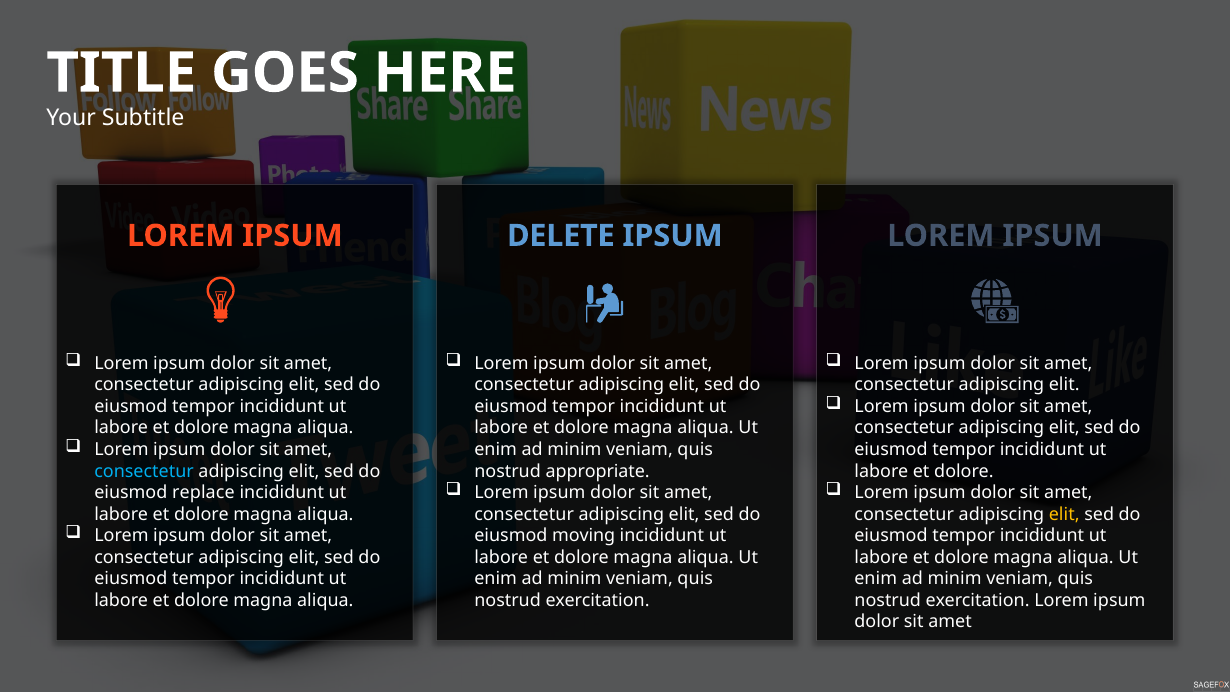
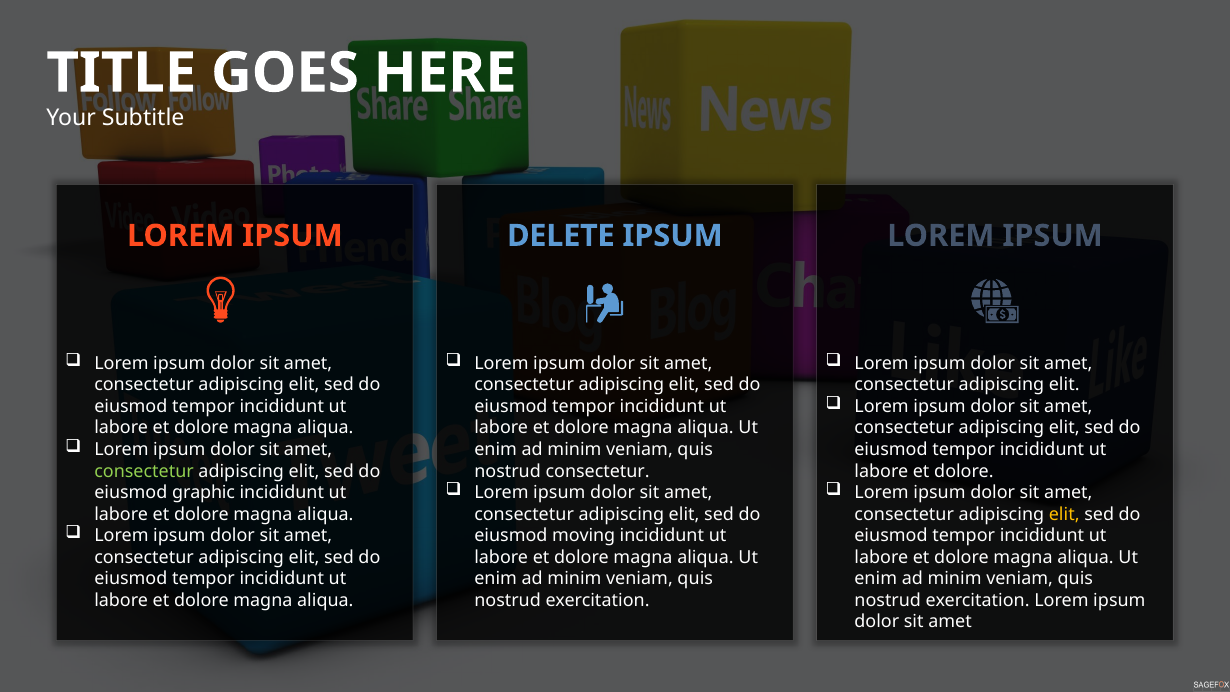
consectetur colour: light blue -> light green (144, 471)
nostrud appropriate: appropriate -> consectetur (598, 471)
replace: replace -> graphic (204, 493)
